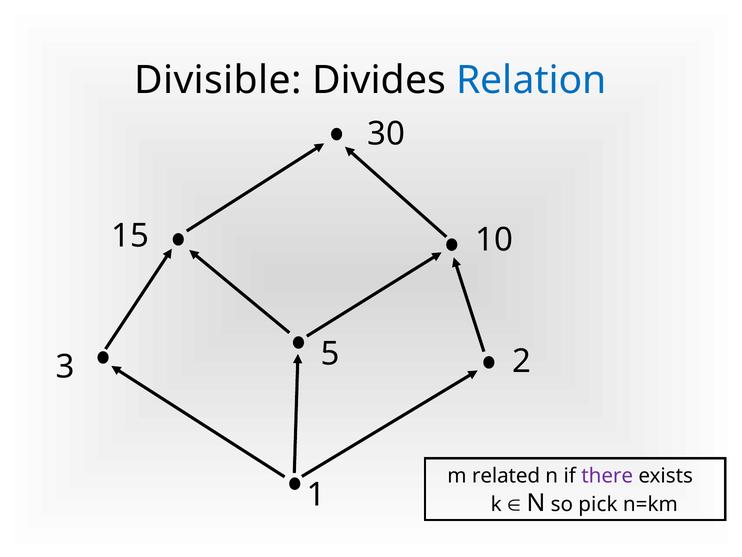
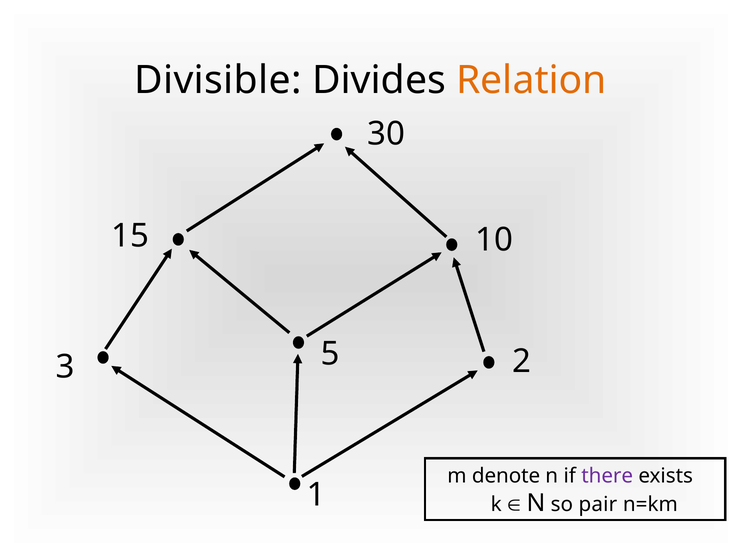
Relation colour: blue -> orange (531, 80)
related: related -> denote (506, 475)
pick: pick -> pair (598, 504)
